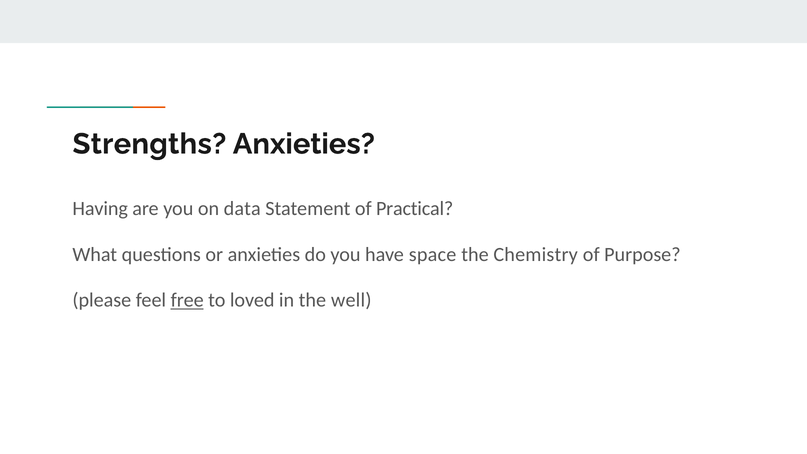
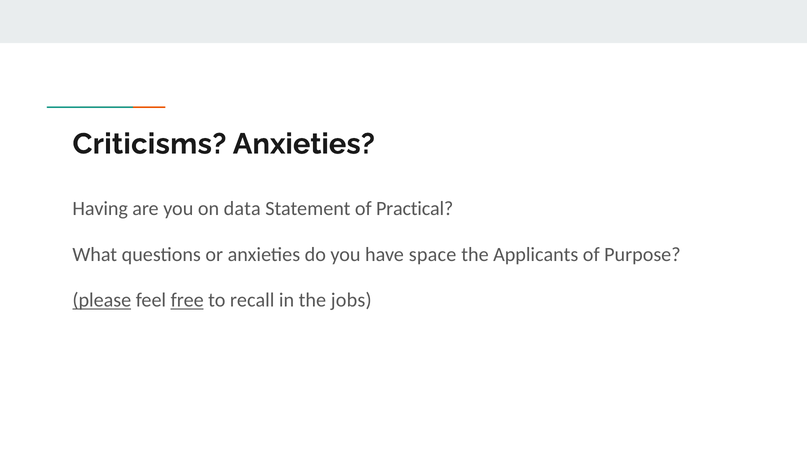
Strengths: Strengths -> Criticisms (149, 144)
Chemistry: Chemistry -> Applicants (536, 254)
please underline: none -> present (102, 300)
loved: loved -> recall (252, 300)
well: well -> jobs (351, 300)
